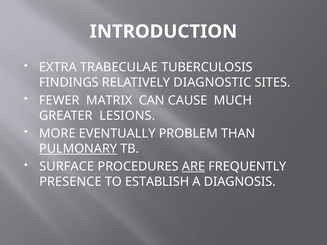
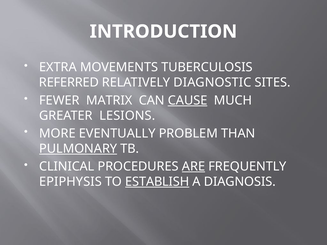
TRABECULAE: TRABECULAE -> MOVEMENTS (119, 67)
FINDINGS: FINDINGS -> REFERRED (69, 83)
CAUSE underline: none -> present (188, 100)
SURFACE: SURFACE -> CLINICAL (67, 167)
PRESENCE: PRESENCE -> EPIPHYSIS (70, 182)
ESTABLISH underline: none -> present (157, 182)
